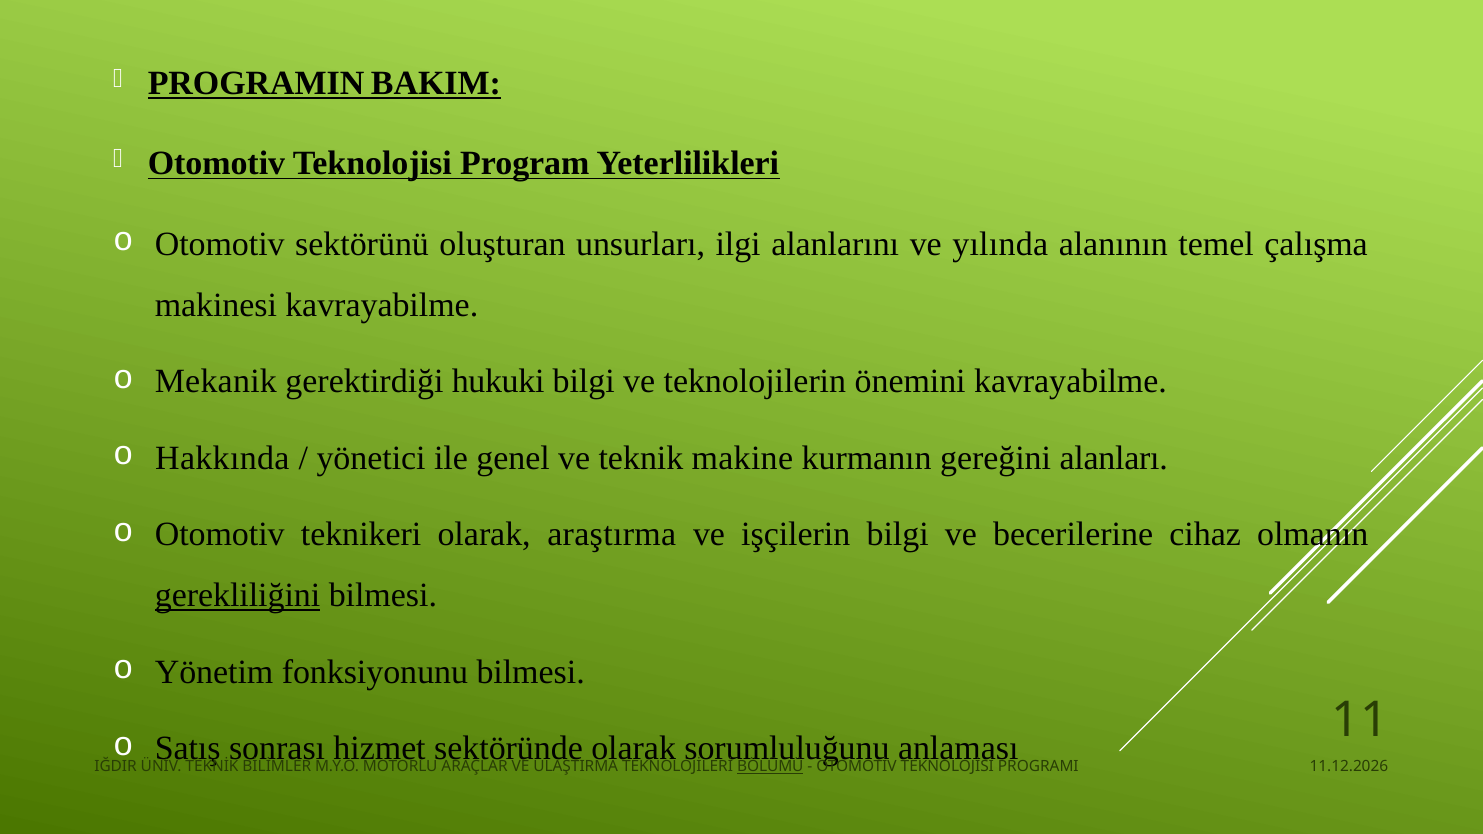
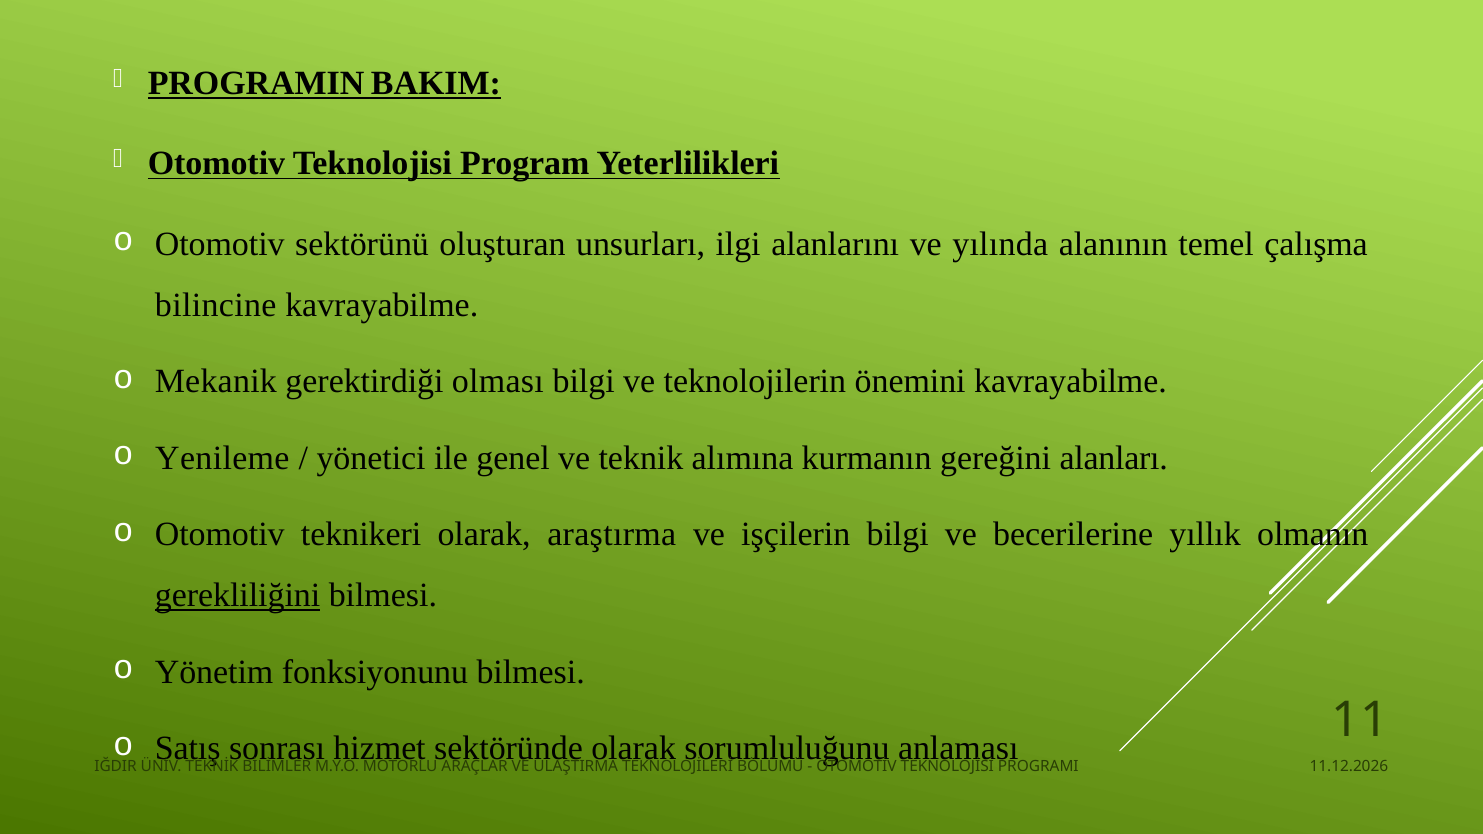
makinesi: makinesi -> bilincine (216, 305)
hukuki: hukuki -> olması (498, 382)
Hakkında: Hakkında -> Yenileme (222, 458)
makine: makine -> alımına (743, 458)
cihaz: cihaz -> yıllık (1205, 535)
BÖLÜMÜ underline: present -> none (770, 767)
